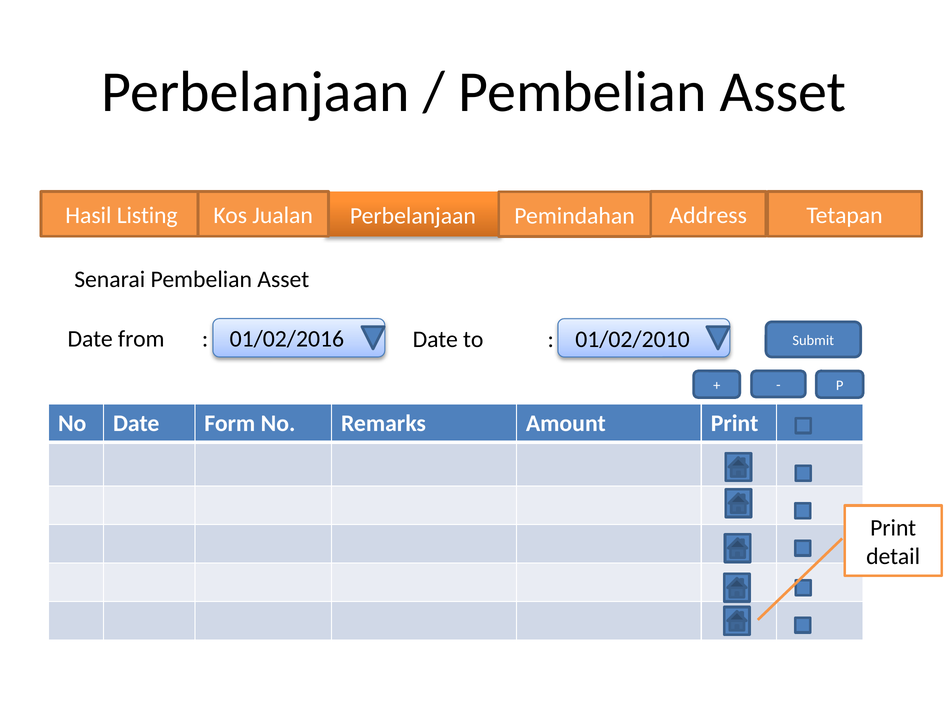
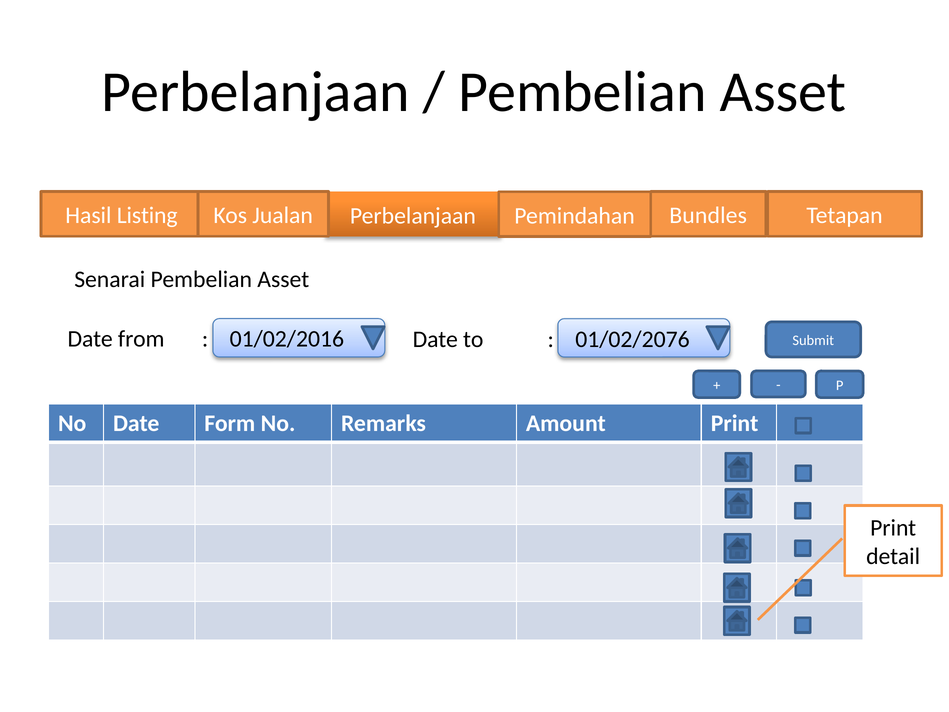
Address: Address -> Bundles (708, 216)
01/02/2010: 01/02/2010 -> 01/02/2076 (632, 339)
